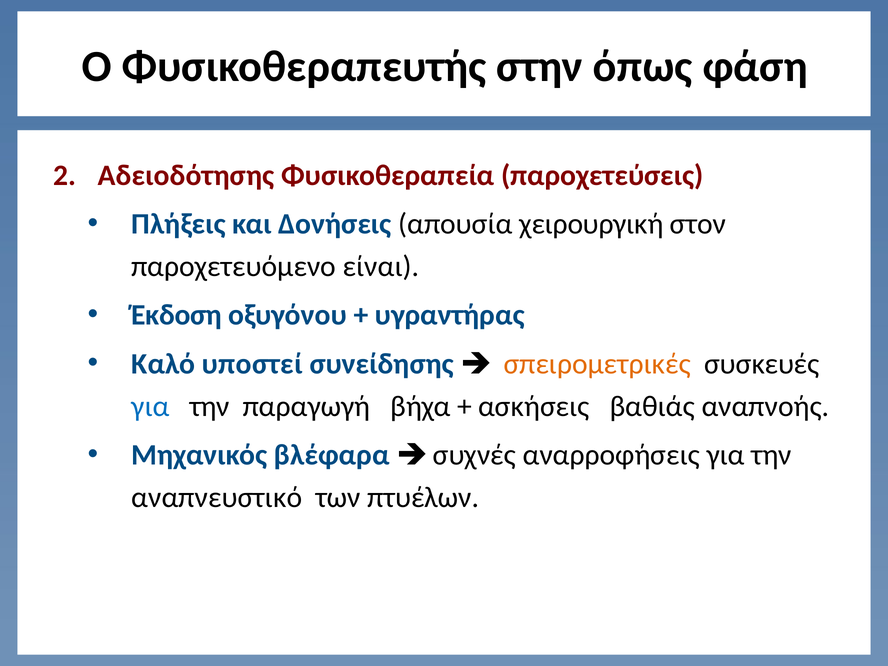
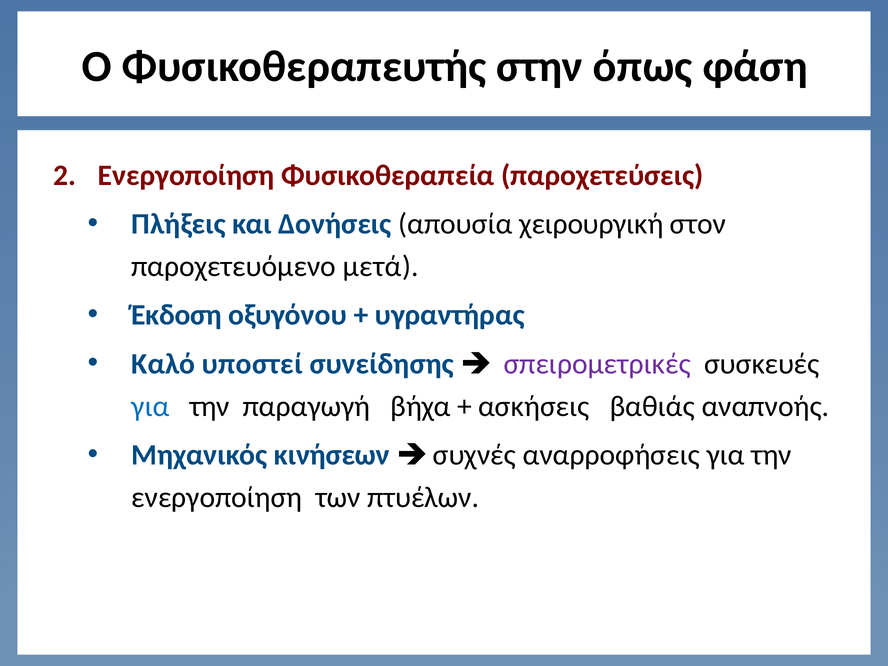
Αδειοδότησης: Αδειοδότησης -> Ενεργοποίηση (186, 176)
είναι: είναι -> μετά (381, 267)
σπειρομετρικές colour: orange -> purple (597, 364)
βλέφαρα: βλέφαρα -> κινήσεων (332, 455)
αναπνευστικό: αναπνευστικό -> ενεργοποίηση (217, 498)
